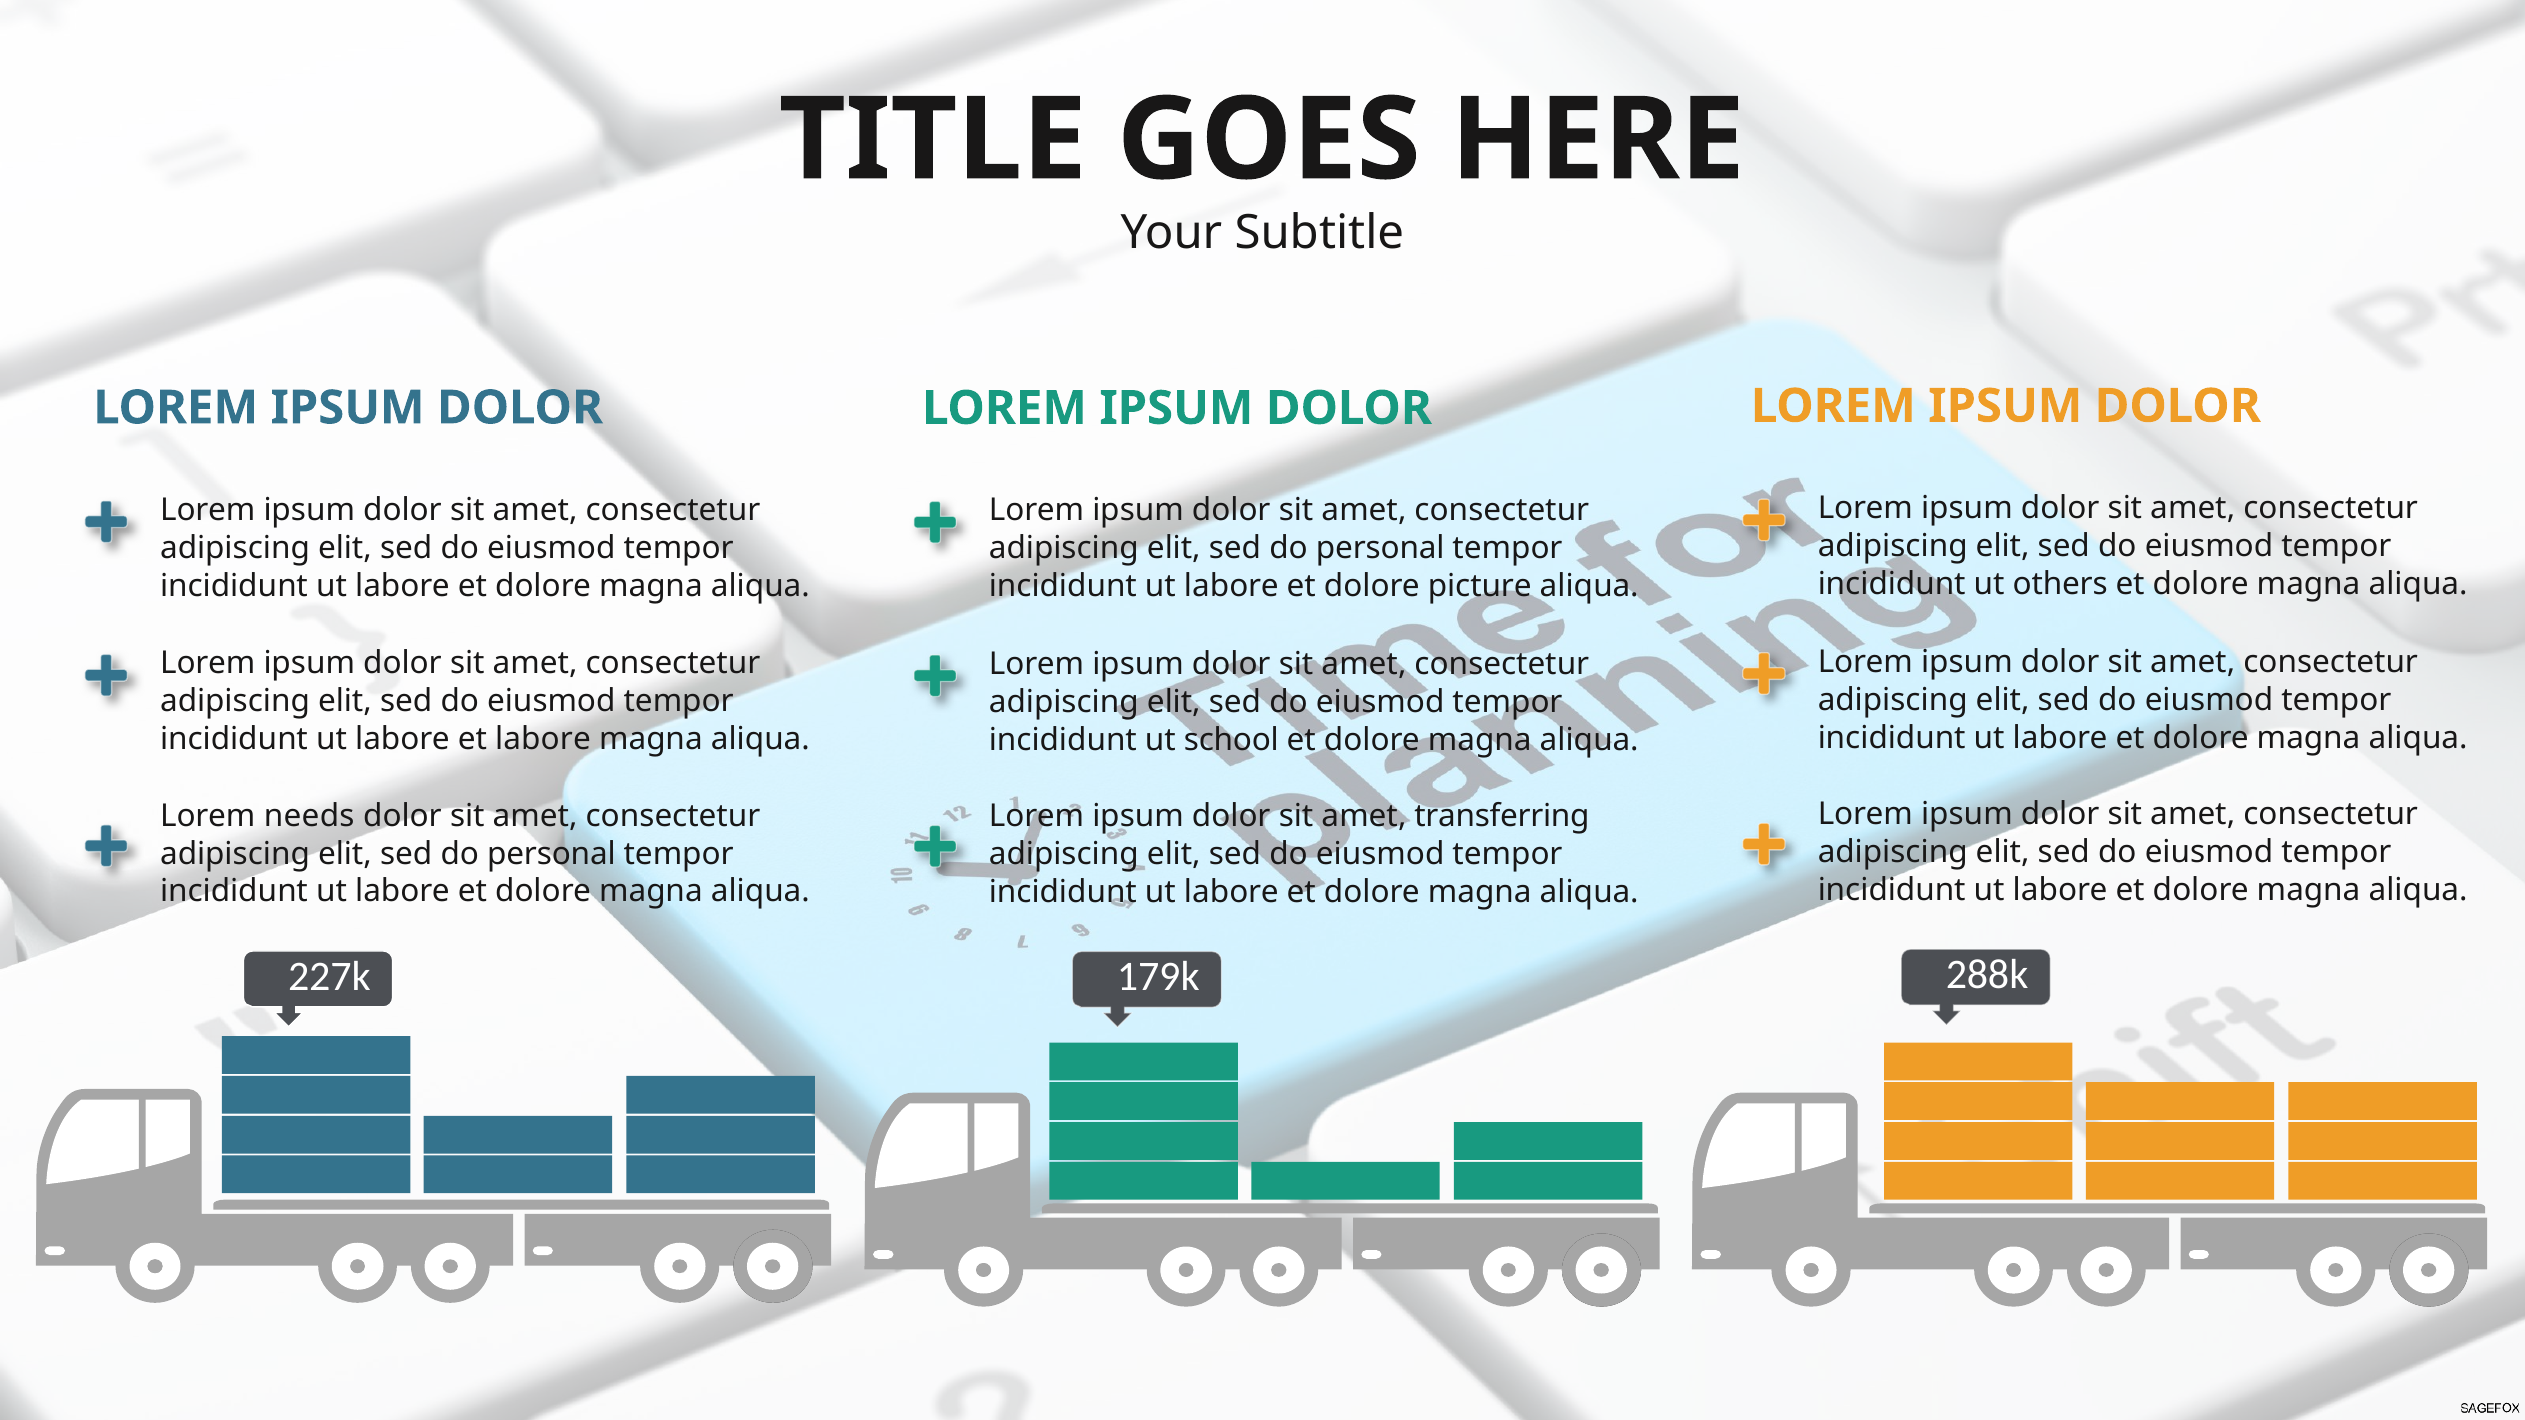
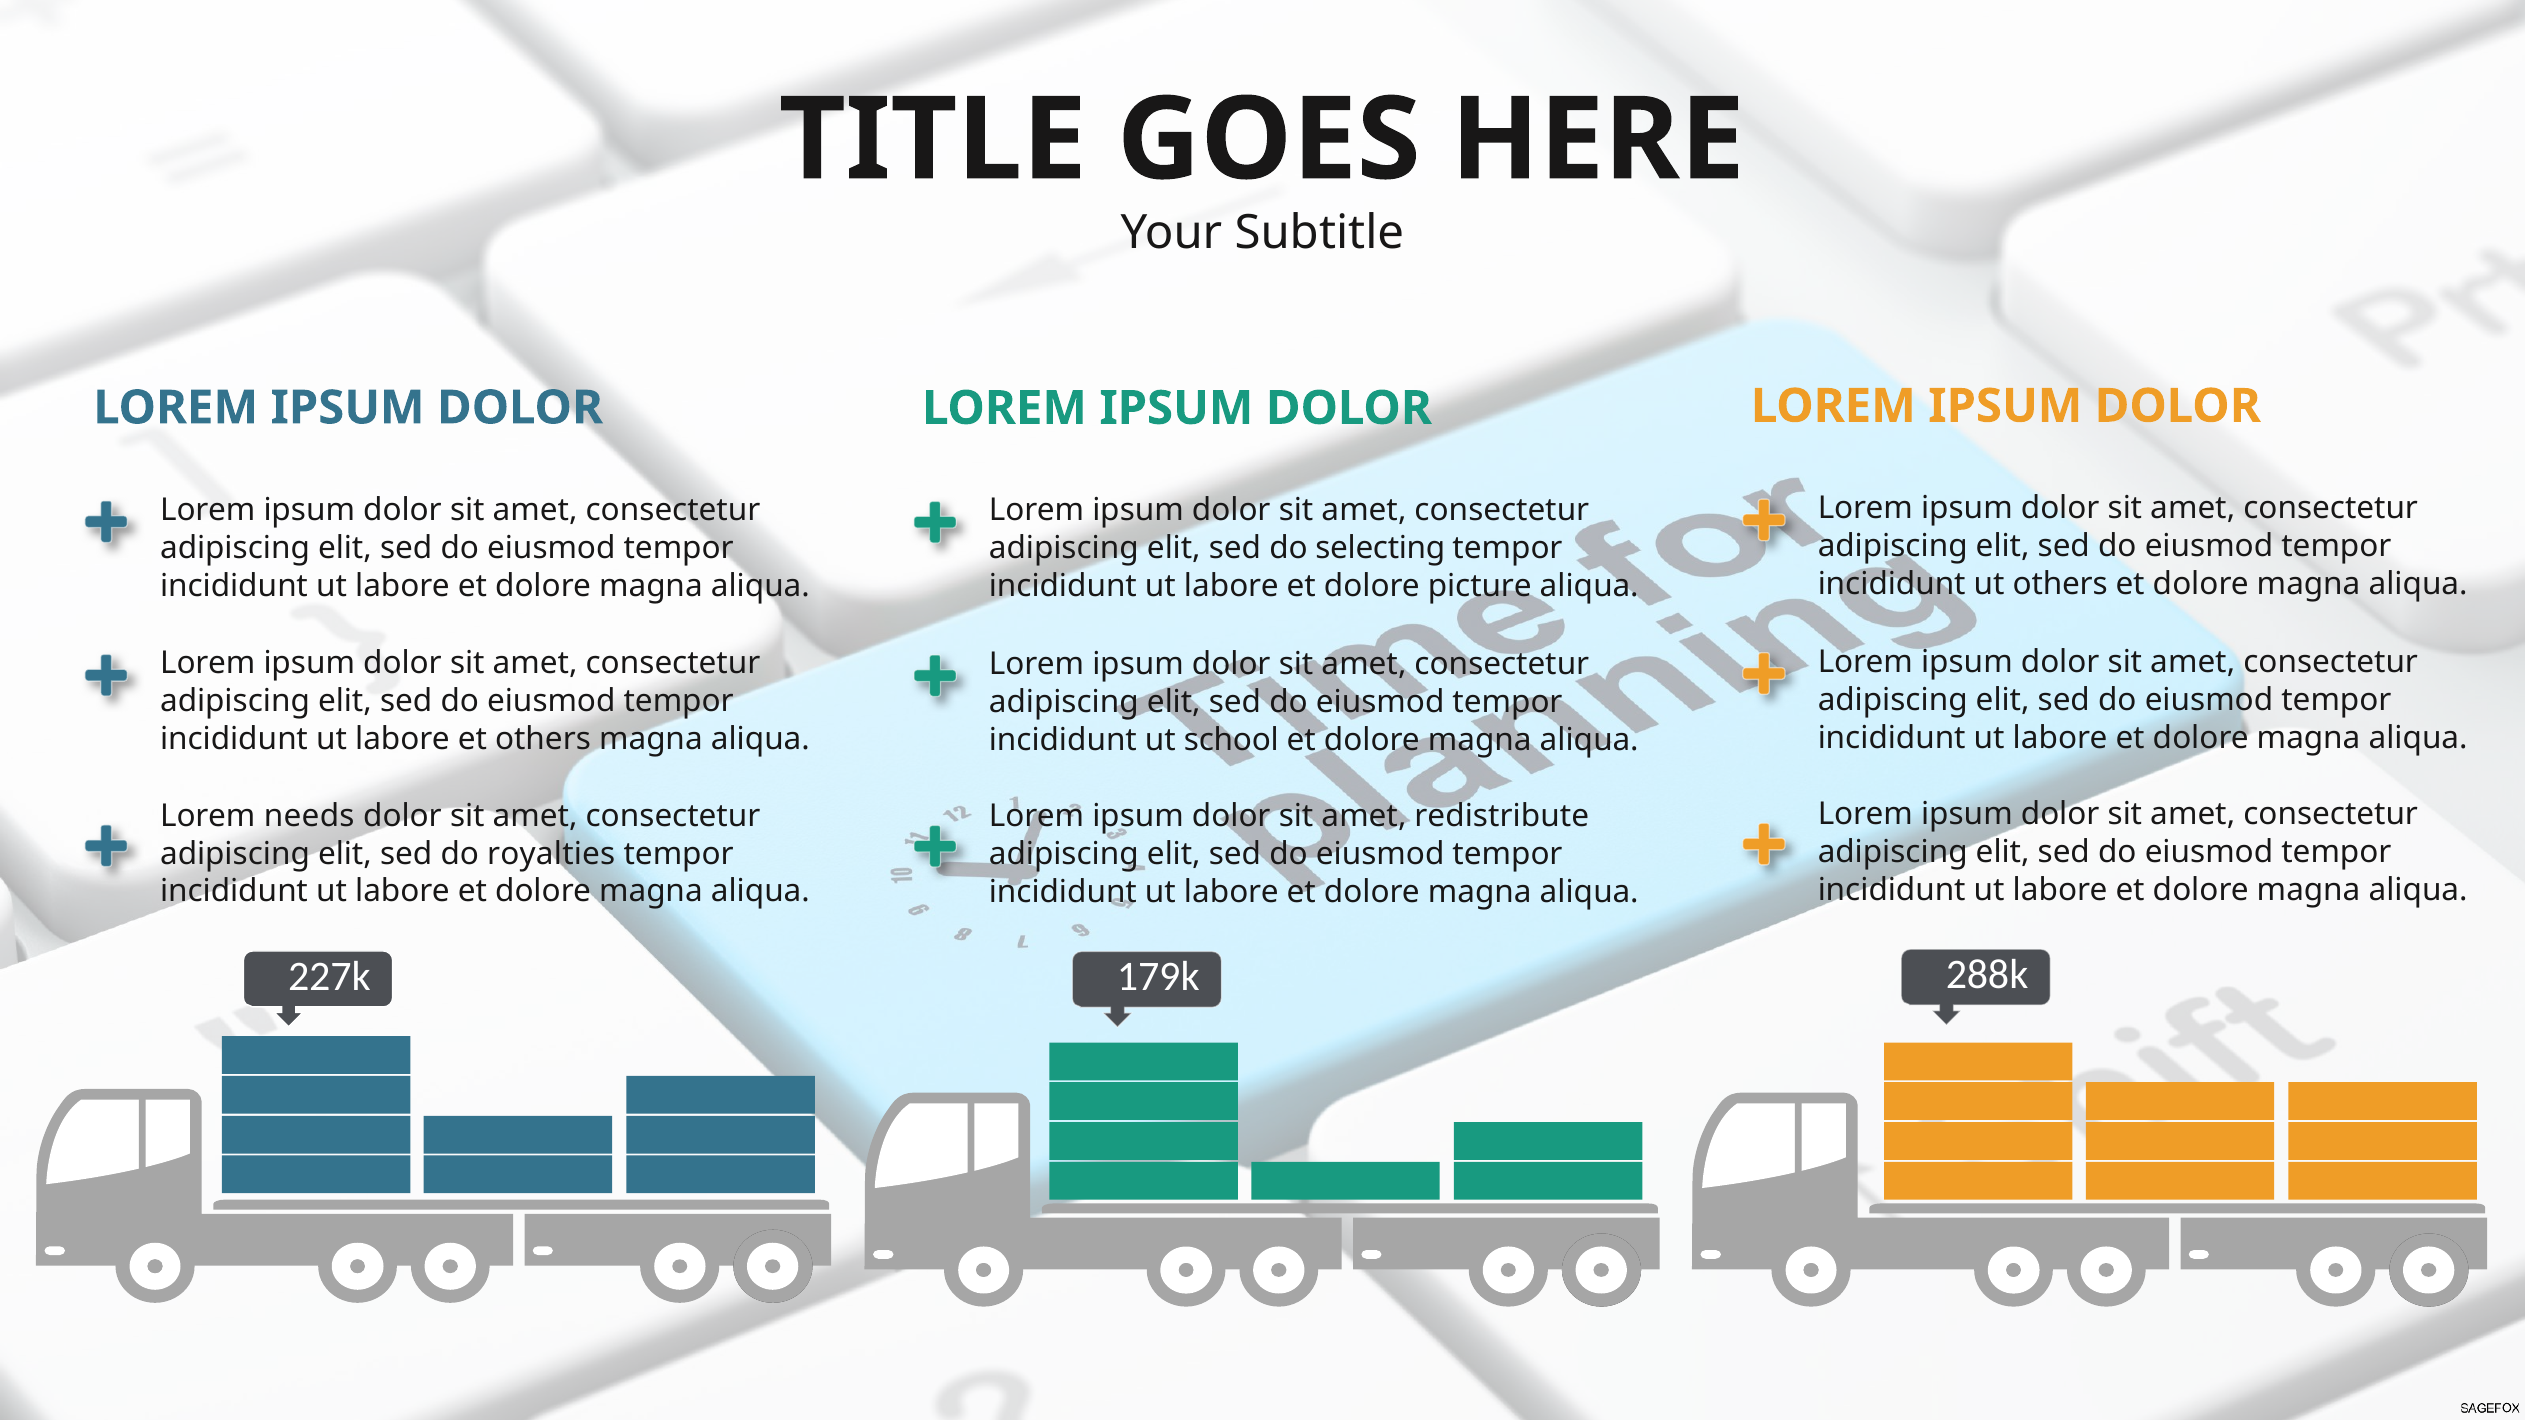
personal: personal -> selecting (1380, 549)
et labore: labore -> others (543, 739)
transferring: transferring -> redistribute (1502, 816)
personal: personal -> royalties (551, 854)
